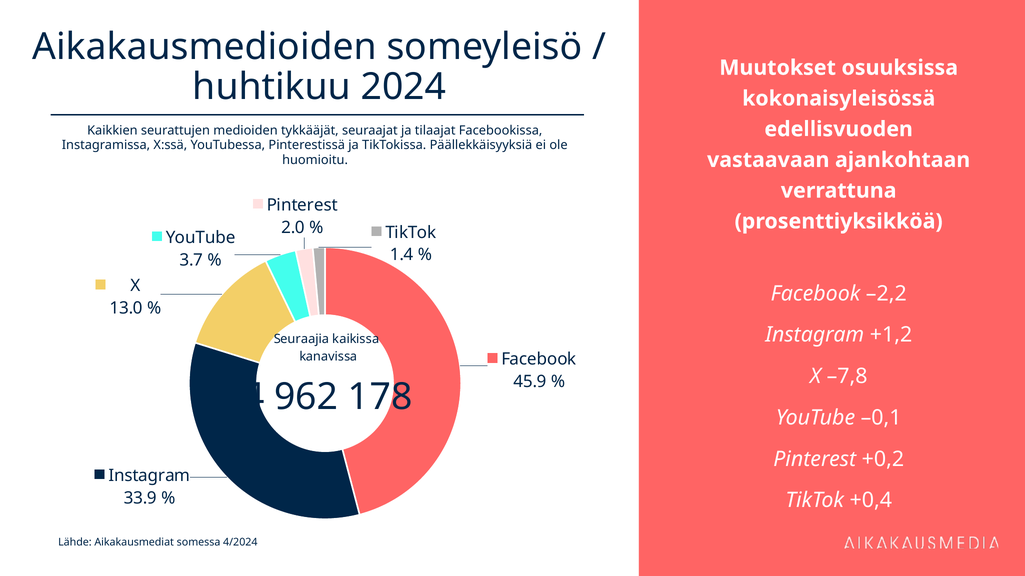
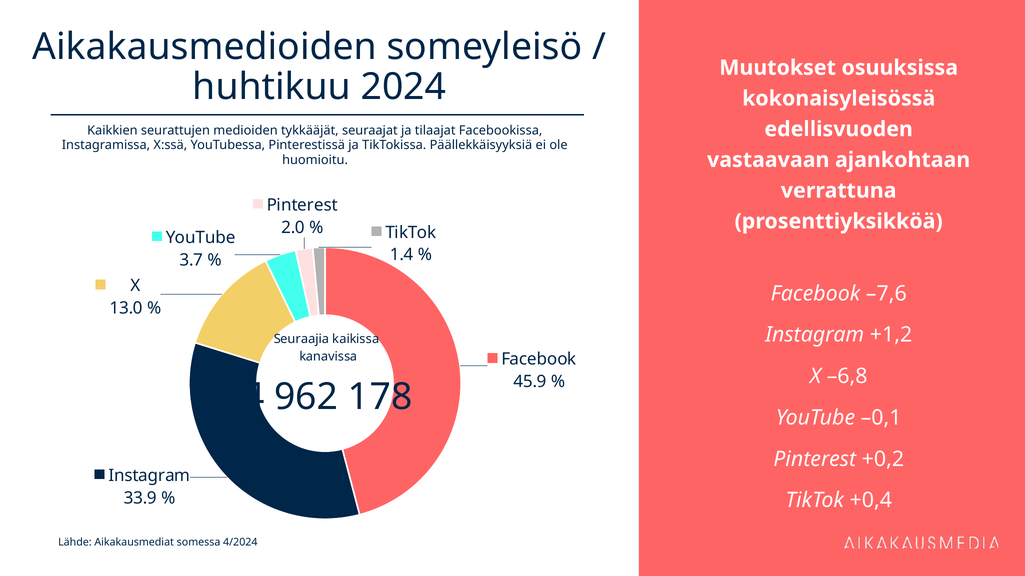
–2,2: –2,2 -> –7,6 (886, 294)
–7,8: –7,8 -> –6,8 (847, 377)
